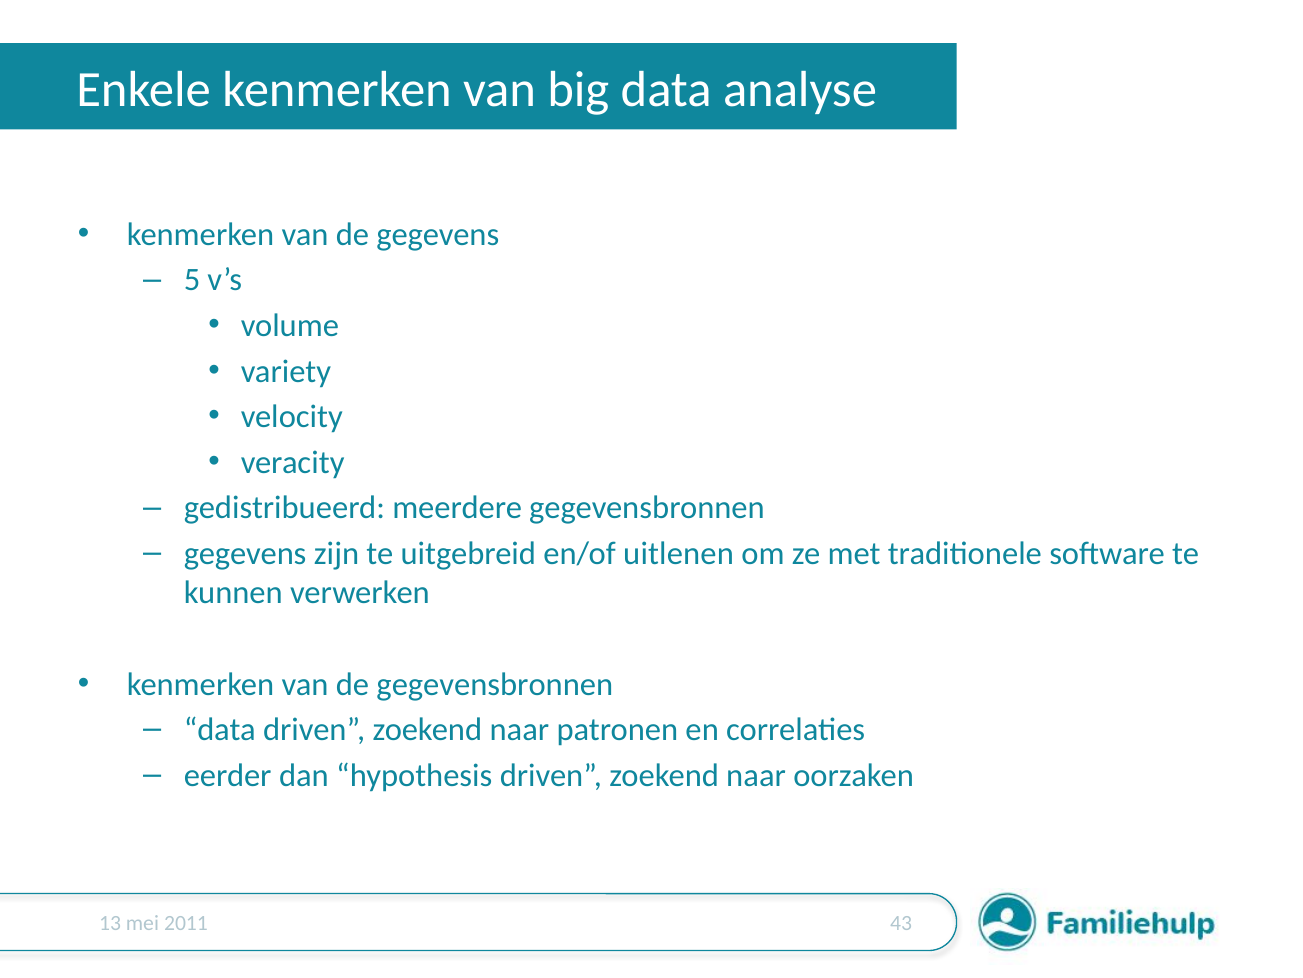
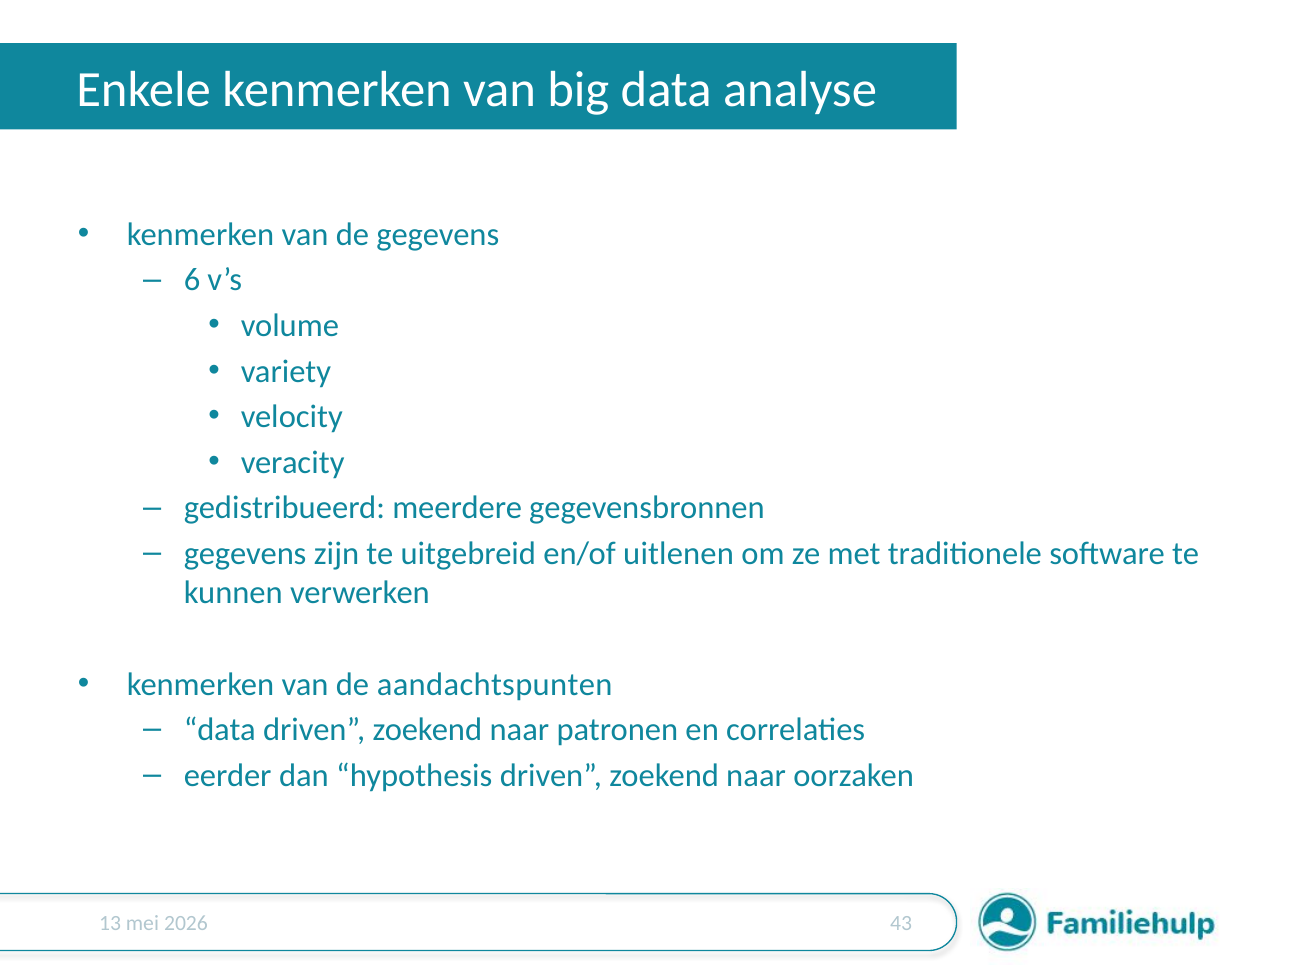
5: 5 -> 6 (192, 280)
de gegevensbronnen: gegevensbronnen -> aandachtspunten (495, 684)
2011: 2011 -> 2026 (186, 923)
